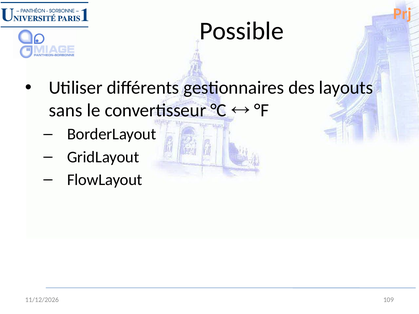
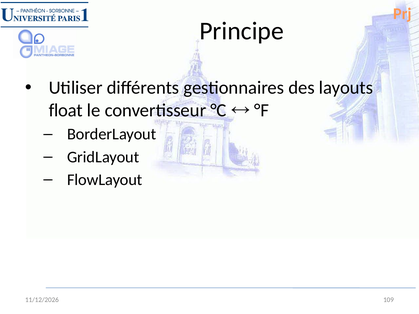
Possible: Possible -> Principe (242, 31)
sans: sans -> float (66, 110)
